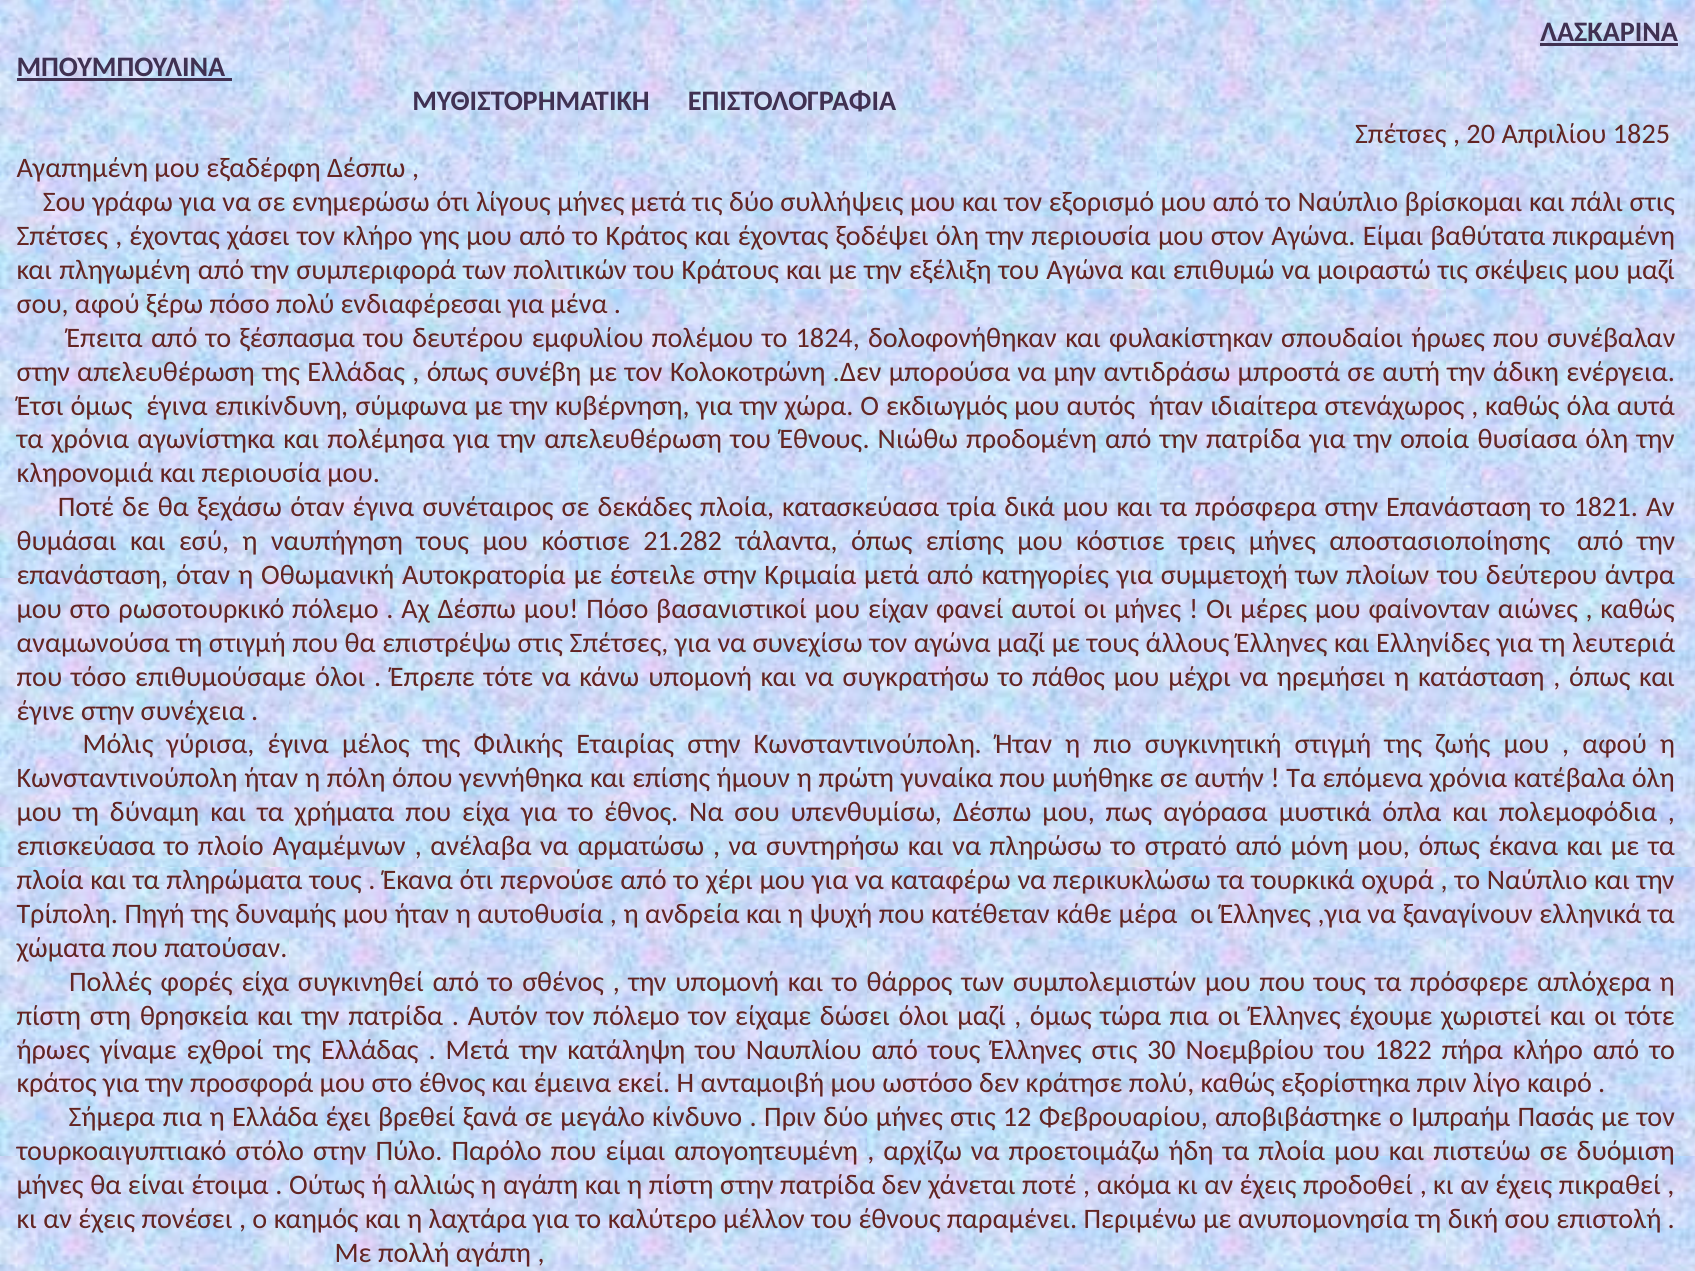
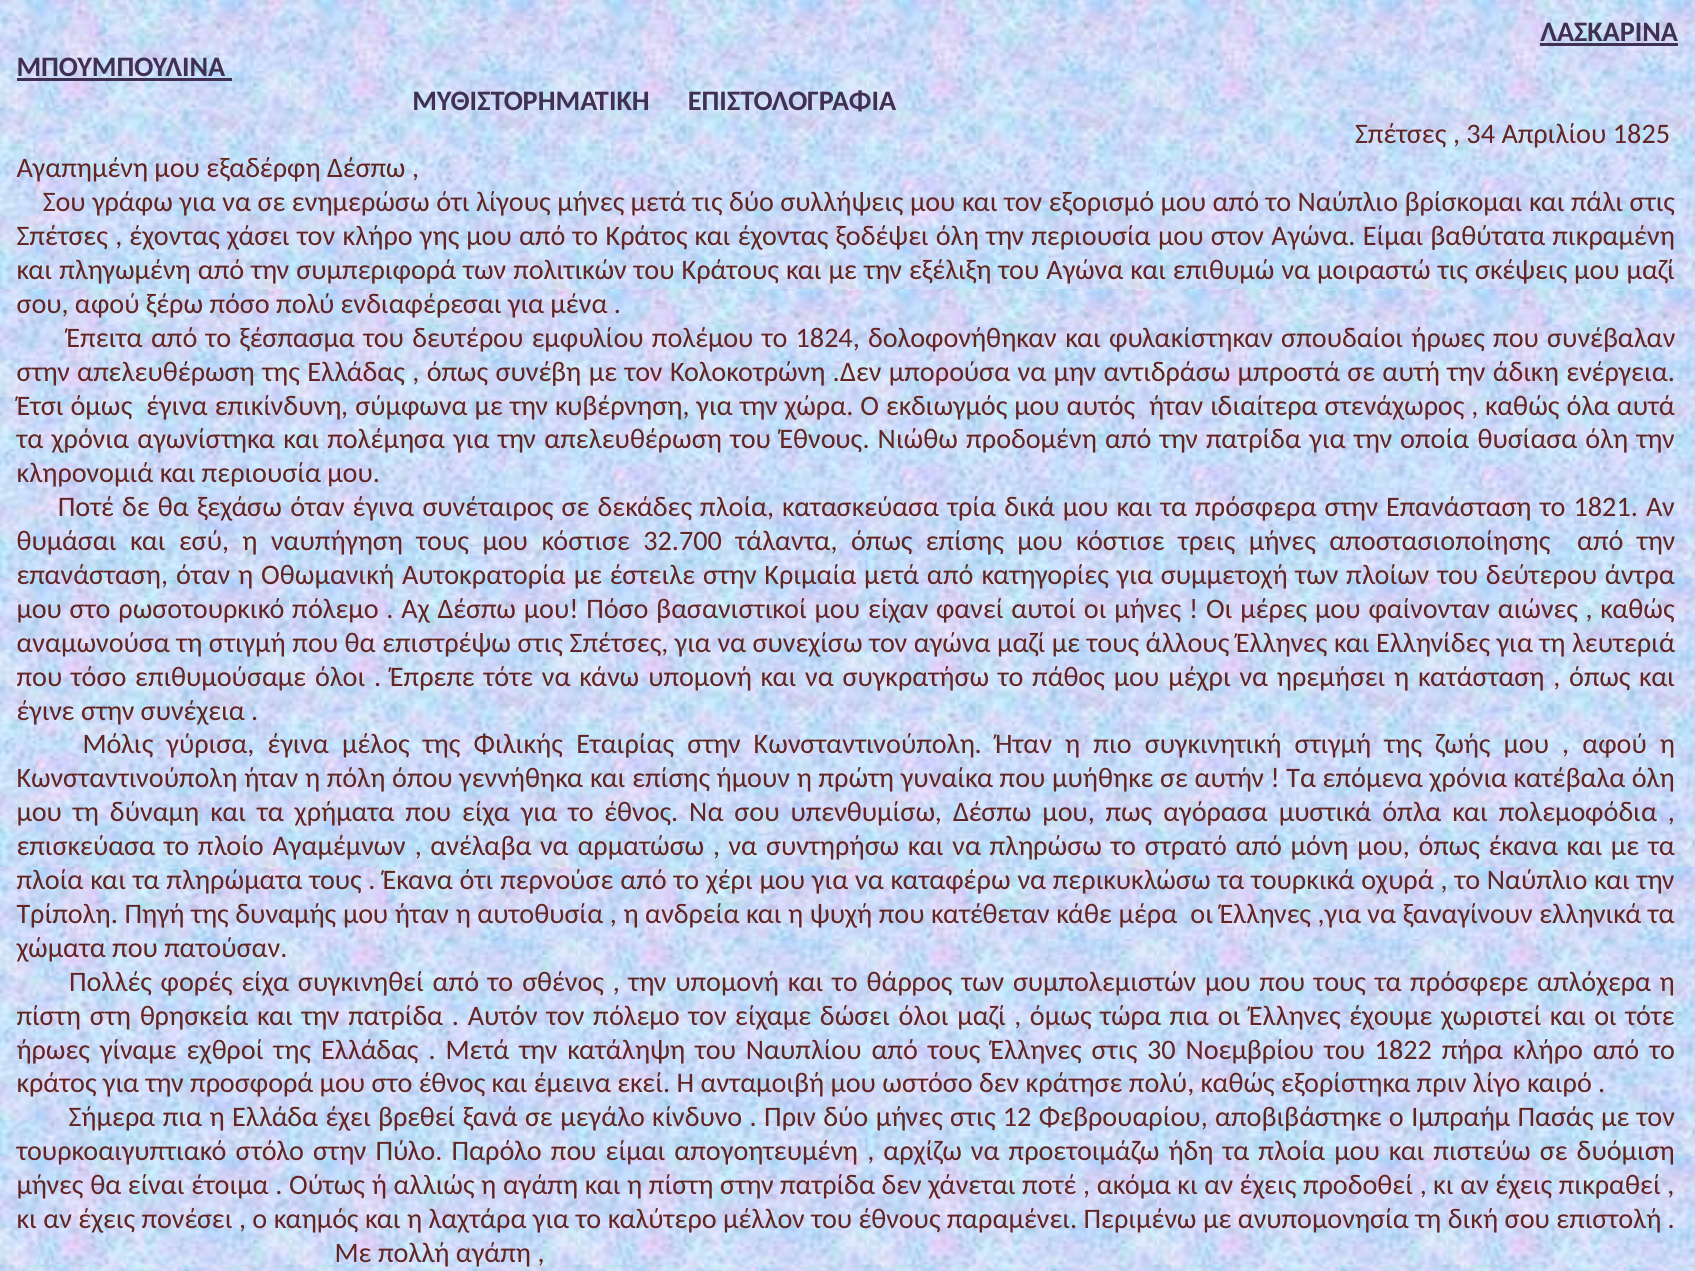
20: 20 -> 34 (1481, 135)
21.282: 21.282 -> 32.700 (683, 541)
